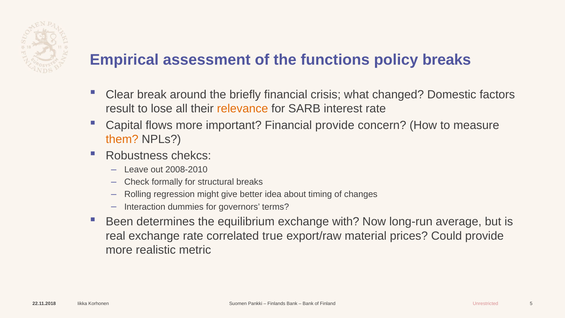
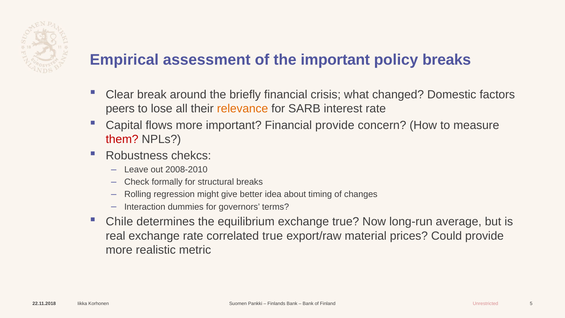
the functions: functions -> important (335, 60)
result: result -> peers (120, 109)
them colour: orange -> red (122, 139)
Been: Been -> Chile (119, 222)
exchange with: with -> true (346, 222)
